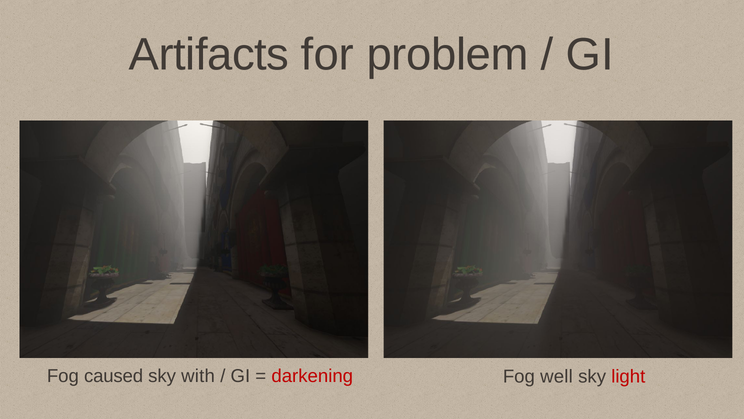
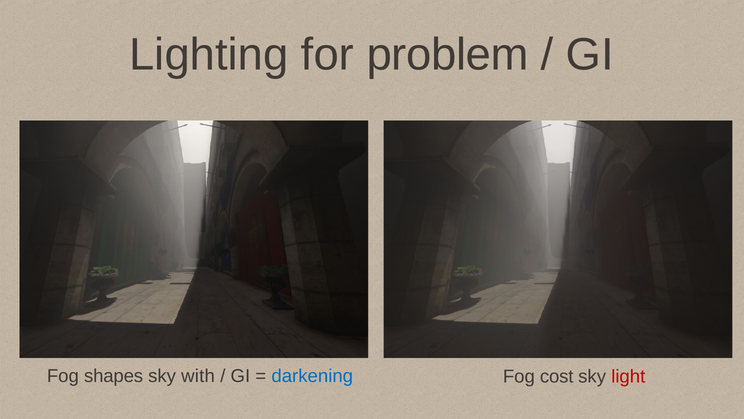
Artifacts: Artifacts -> Lighting (209, 55)
caused: caused -> shapes (114, 376)
darkening colour: red -> blue (312, 376)
well: well -> cost (557, 376)
